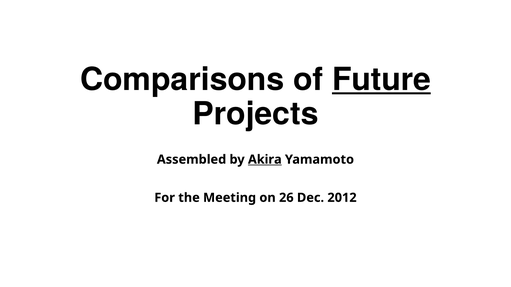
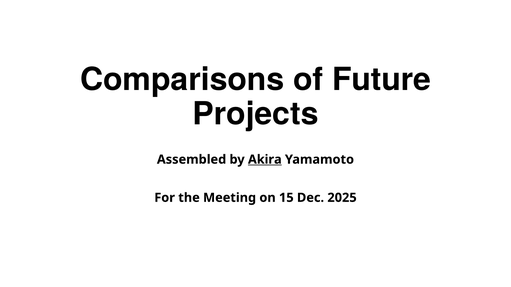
Future underline: present -> none (381, 80)
26: 26 -> 15 (286, 198)
2012: 2012 -> 2025 (342, 198)
